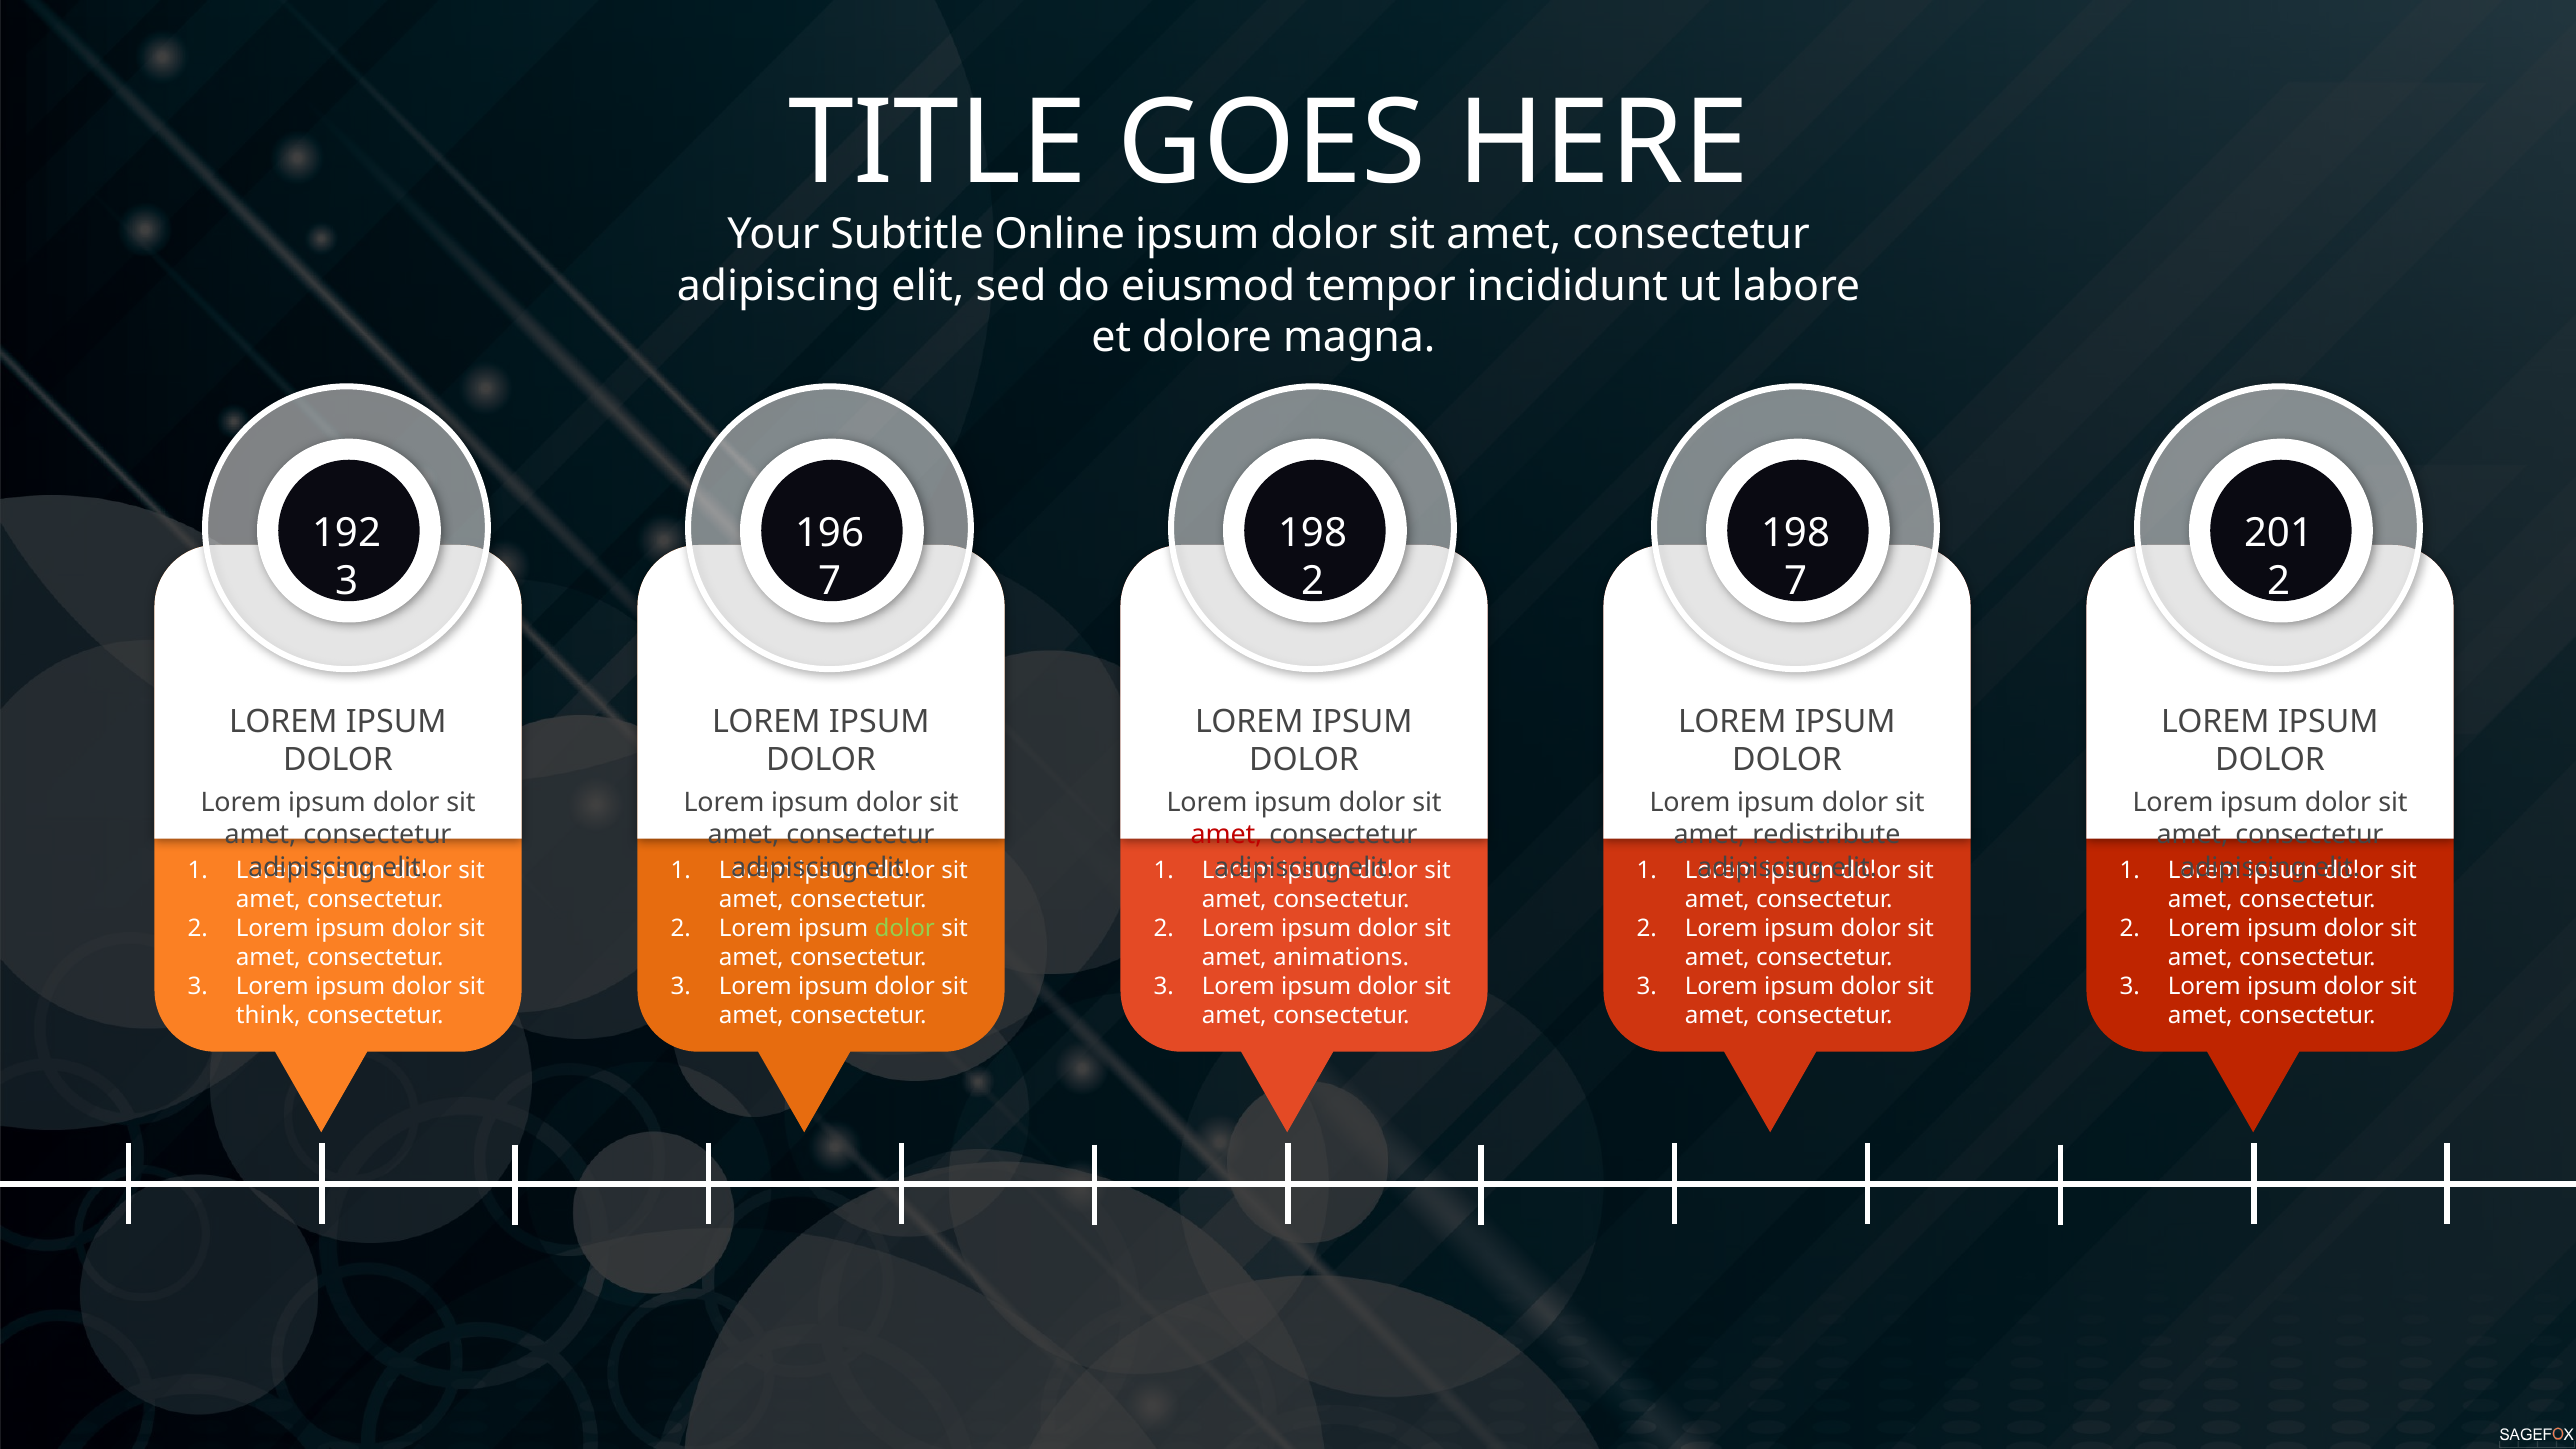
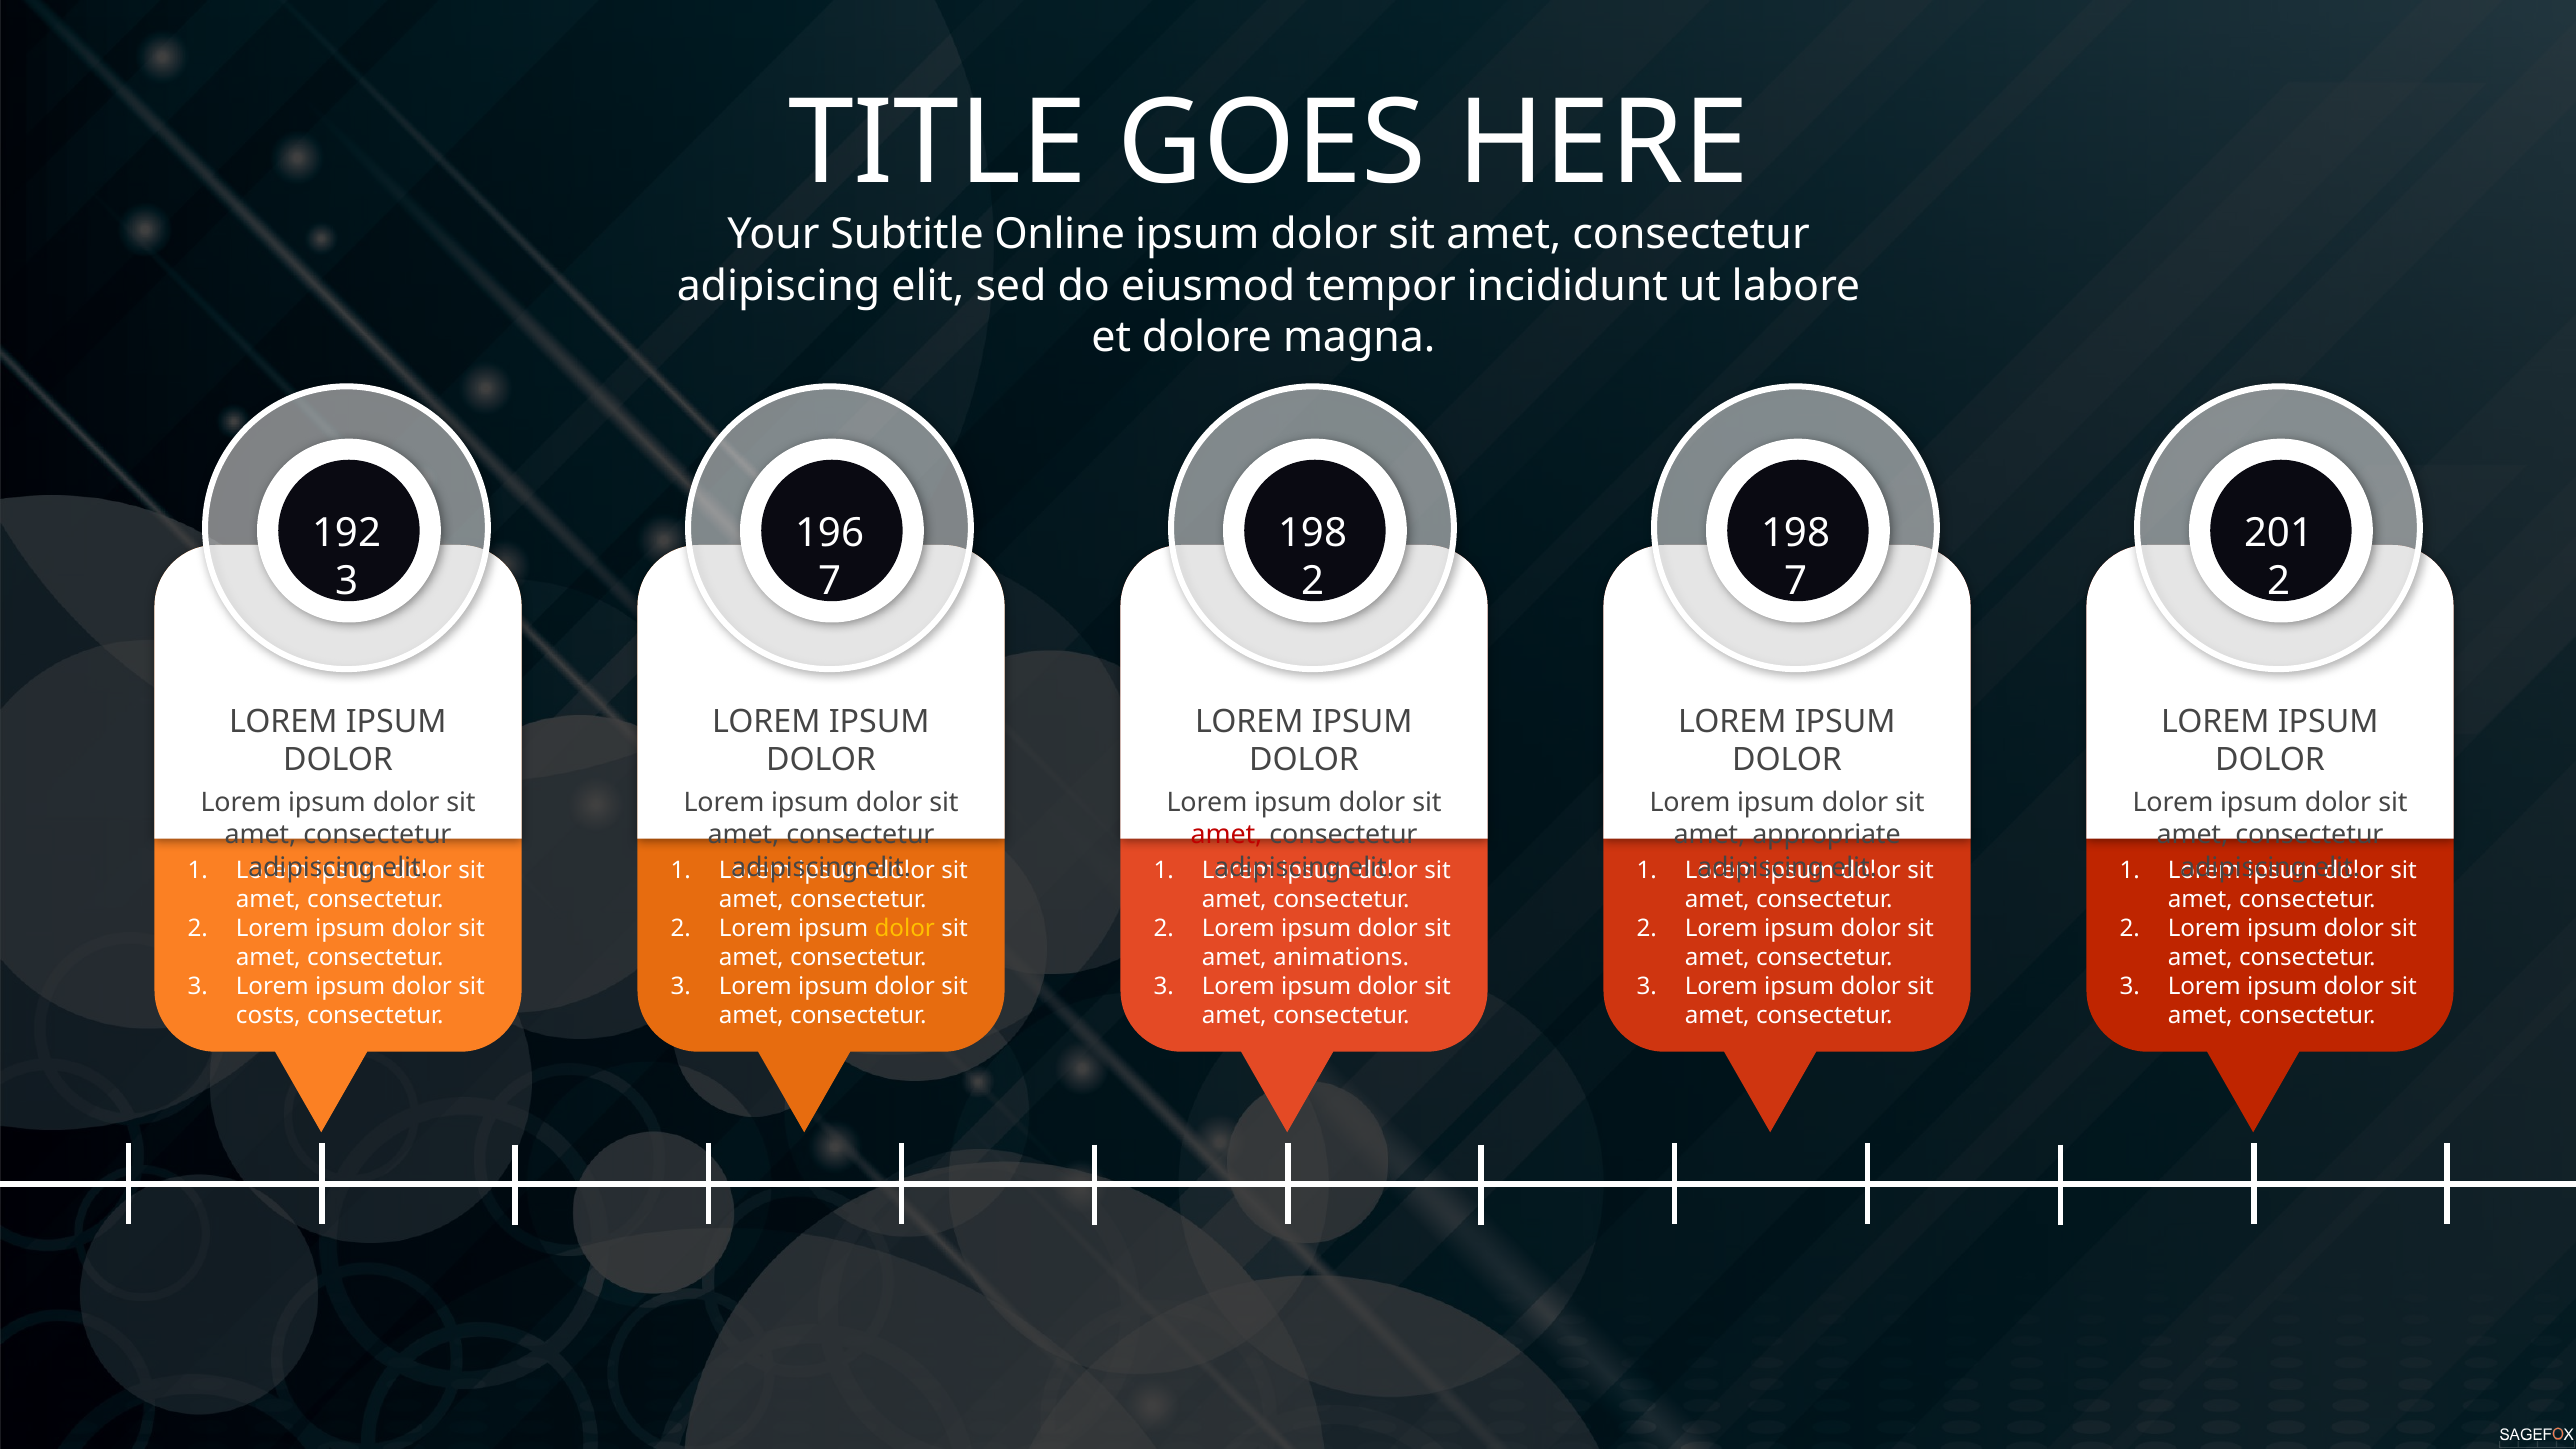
redistribute: redistribute -> appropriate (1826, 835)
dolor colour: light green -> yellow (905, 928)
think: think -> costs (268, 1015)
